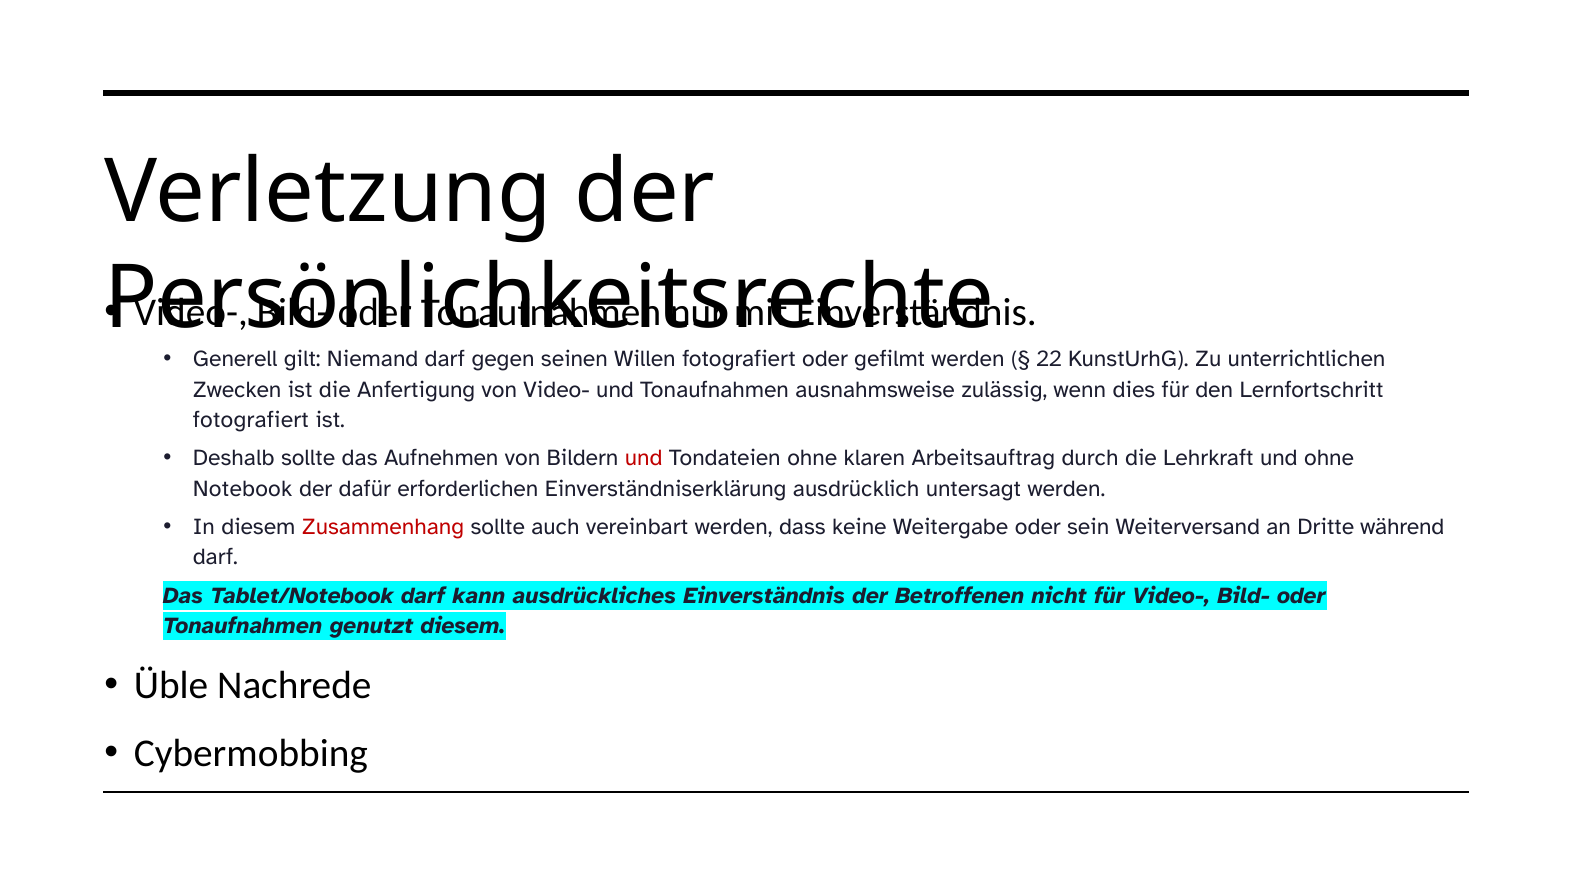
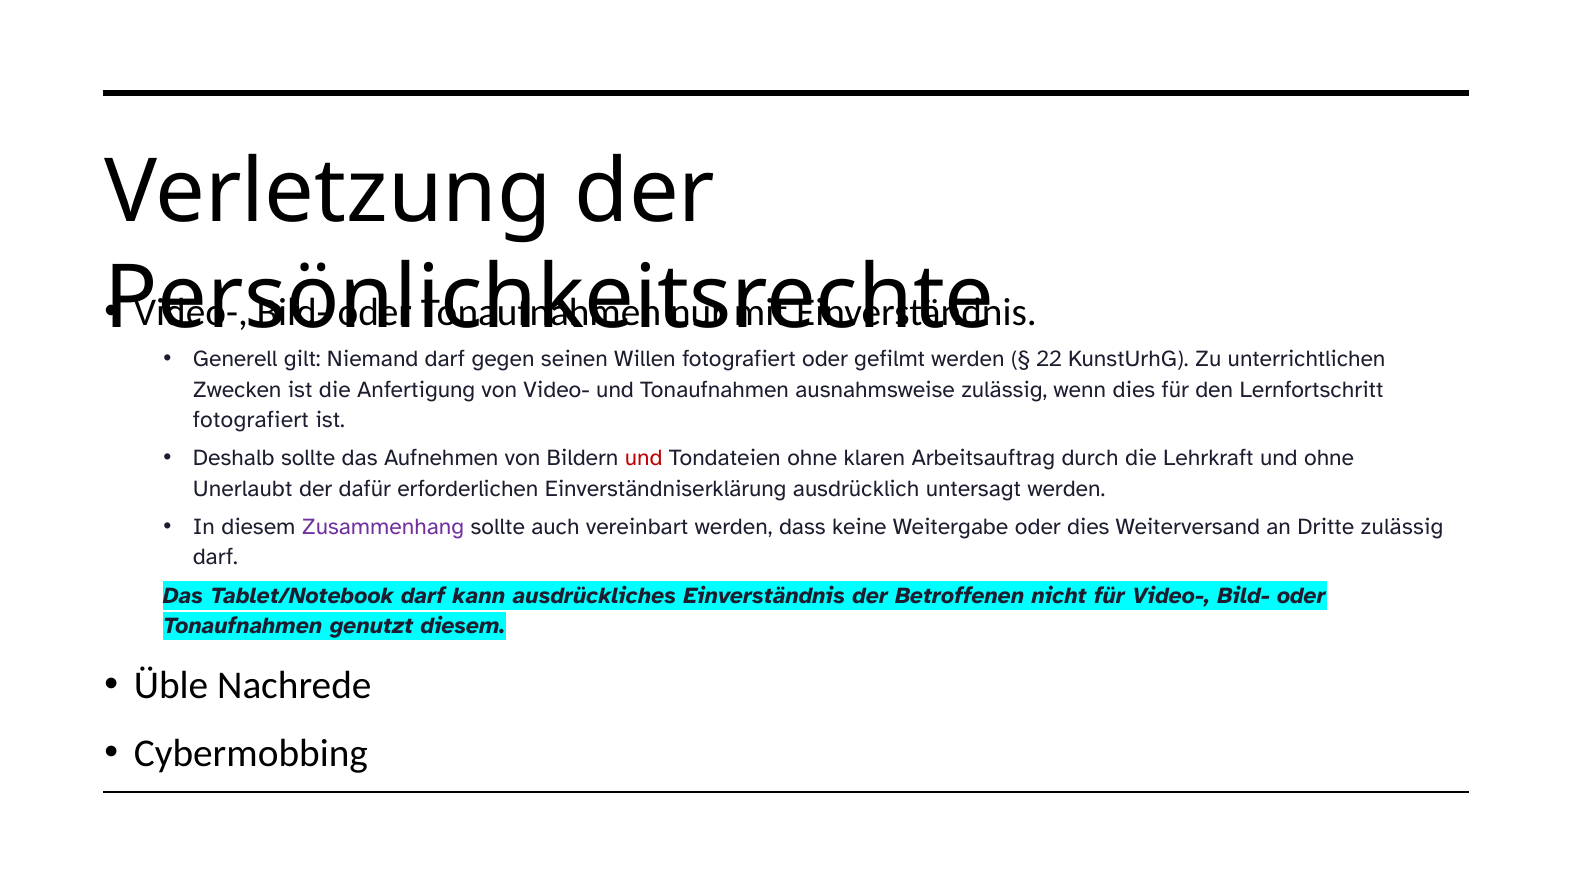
Notebook: Notebook -> Unerlaubt (243, 489)
Zusammenhang colour: red -> purple (383, 527)
oder sein: sein -> dies (1088, 527)
Dritte während: während -> zulässig (1402, 527)
